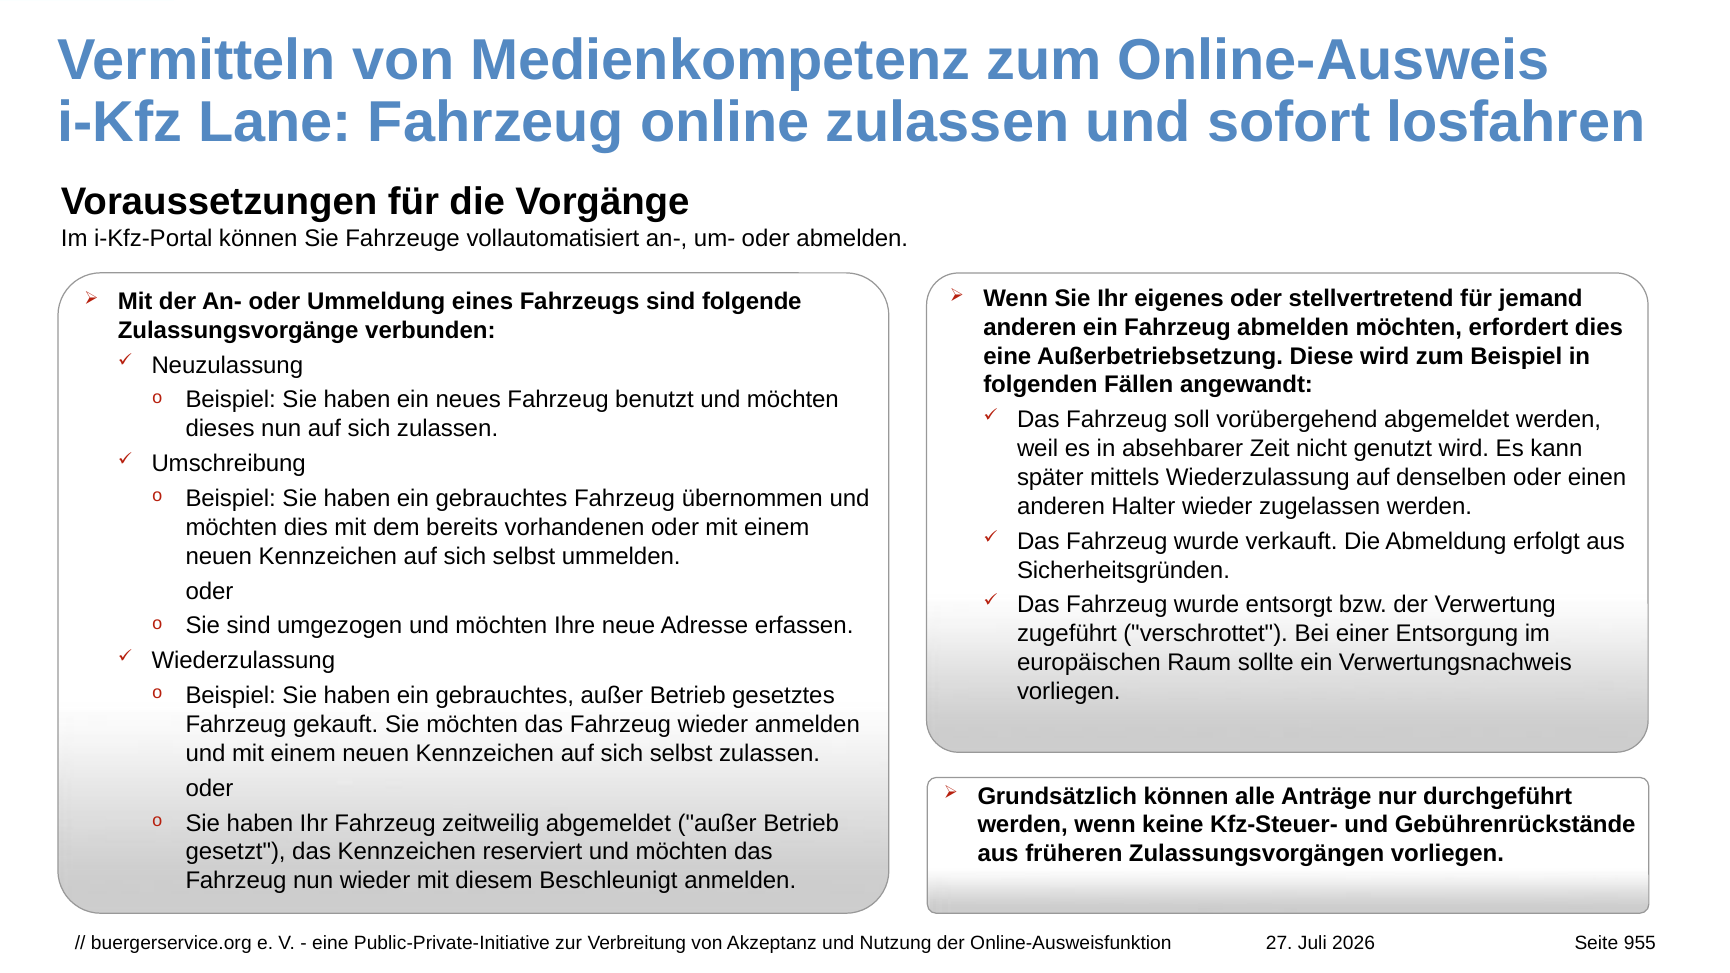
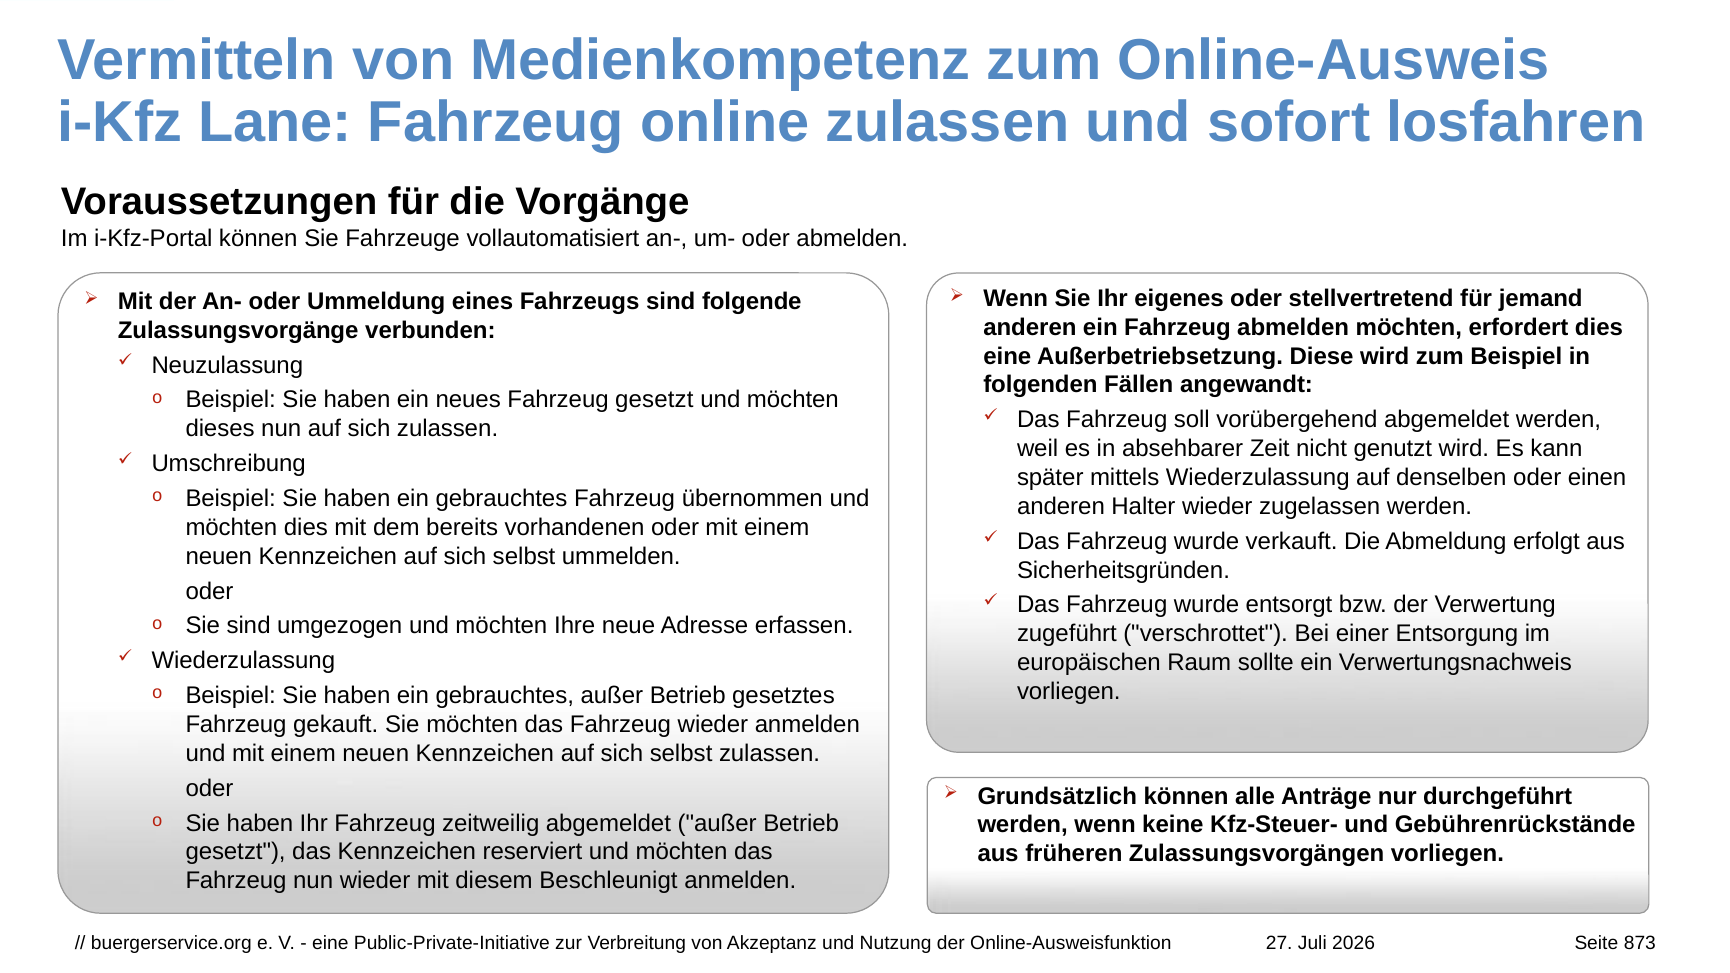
Fahrzeug benutzt: benutzt -> gesetzt (654, 400)
955: 955 -> 873 (1640, 944)
